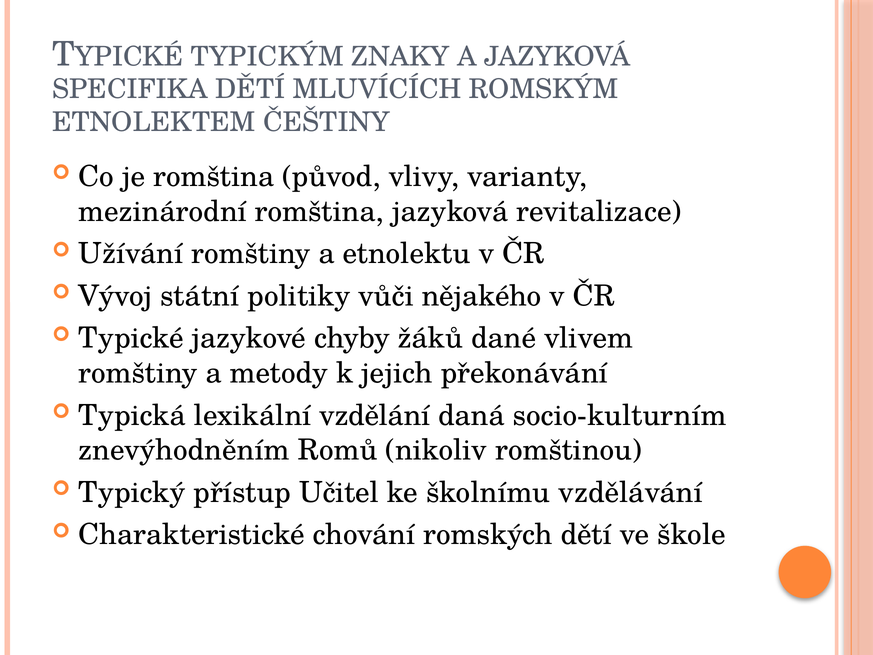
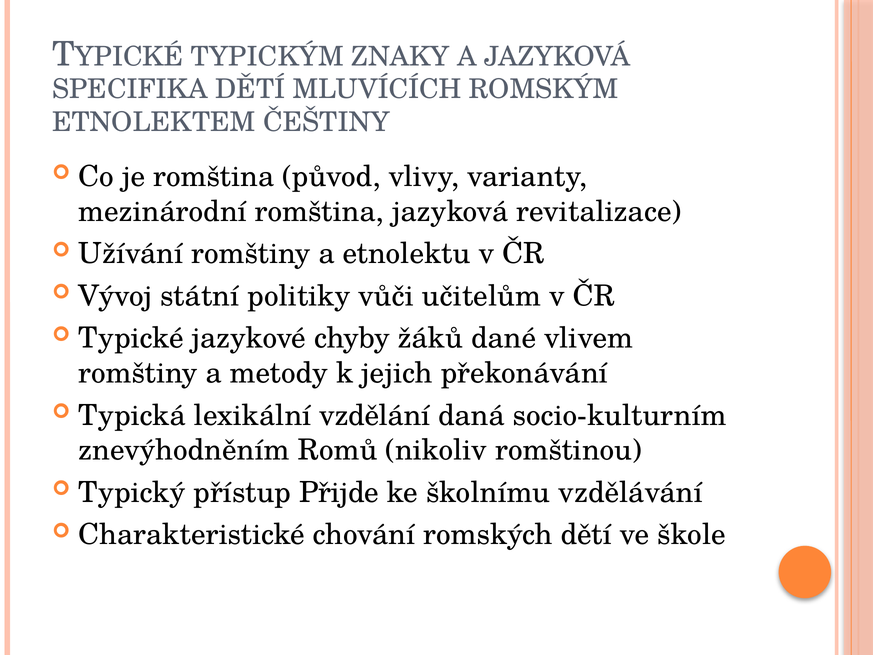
nějakého: nějakého -> učitelům (481, 296)
Učitel: Učitel -> Přijde (339, 492)
